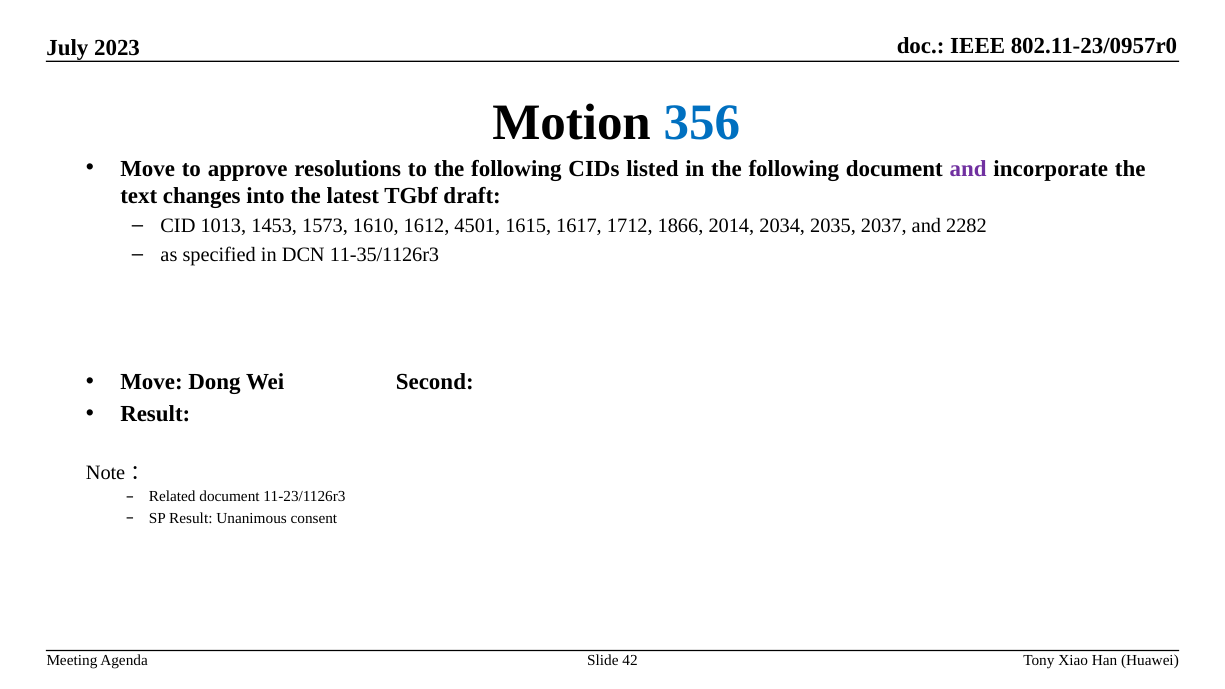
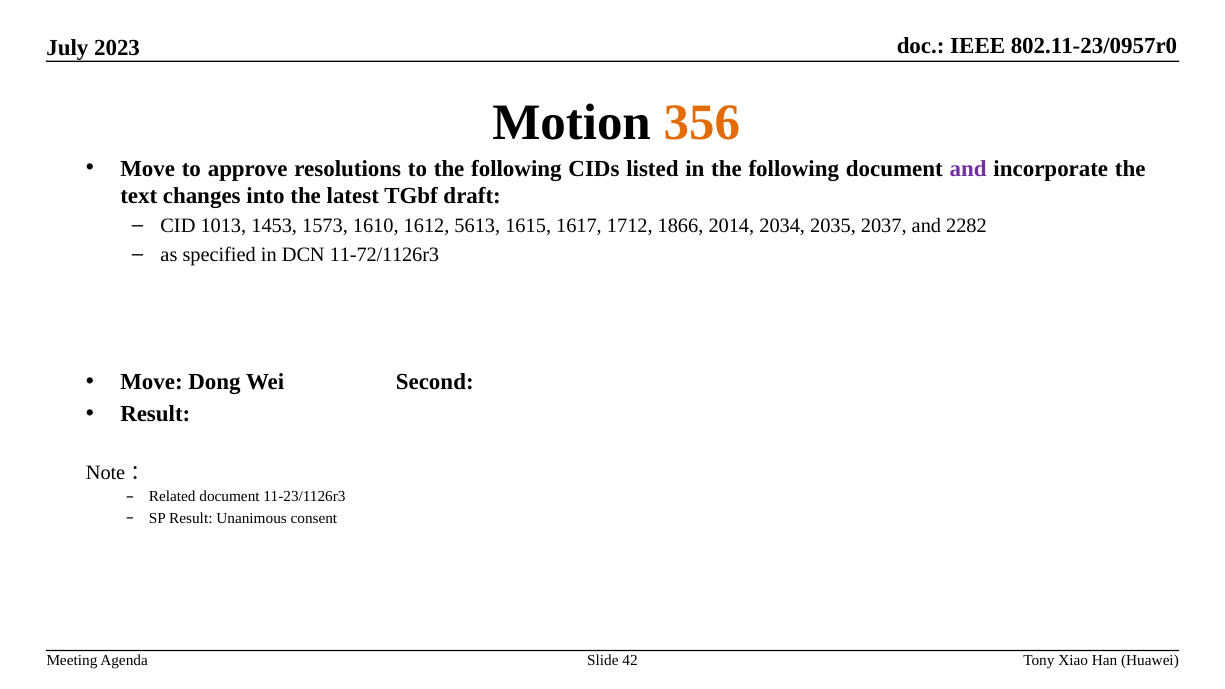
356 colour: blue -> orange (702, 123)
4501: 4501 -> 5613 (477, 226)
11-35/1126r3: 11-35/1126r3 -> 11-72/1126r3 (384, 255)
